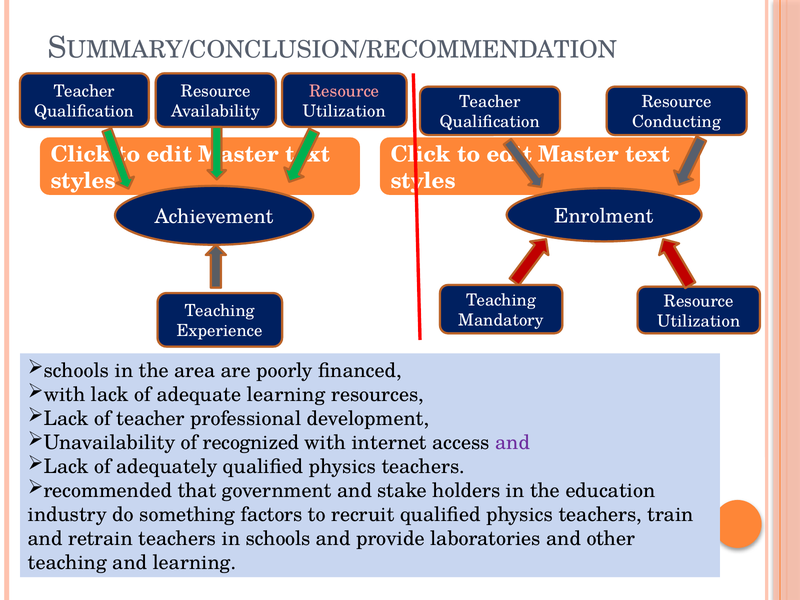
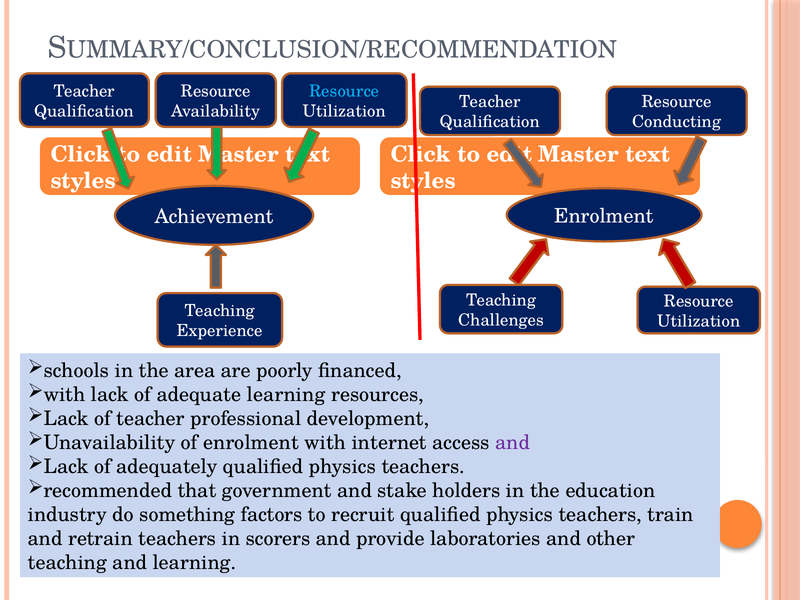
Resource colour: pink -> light blue (344, 91)
Mandatory: Mandatory -> Challenges (501, 320)
of recognized: recognized -> enrolment (251, 443)
in schools: schools -> scorers (278, 539)
